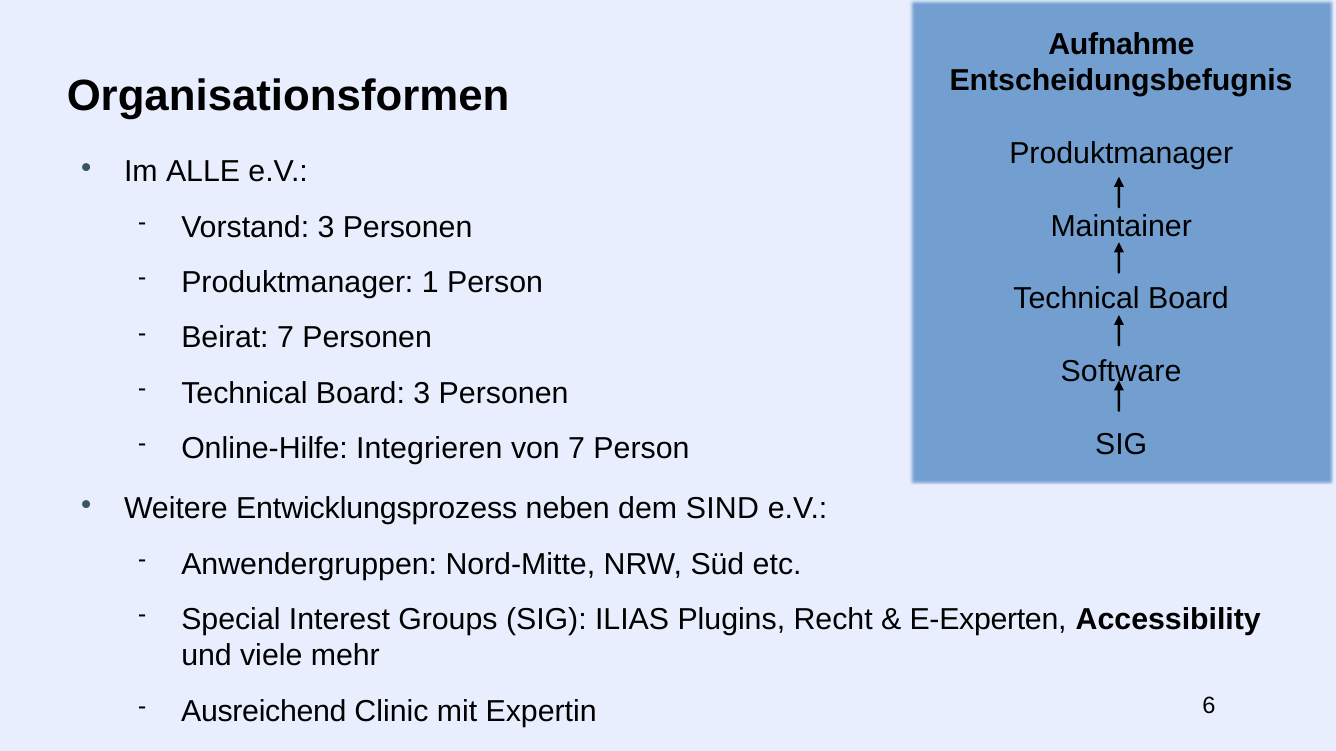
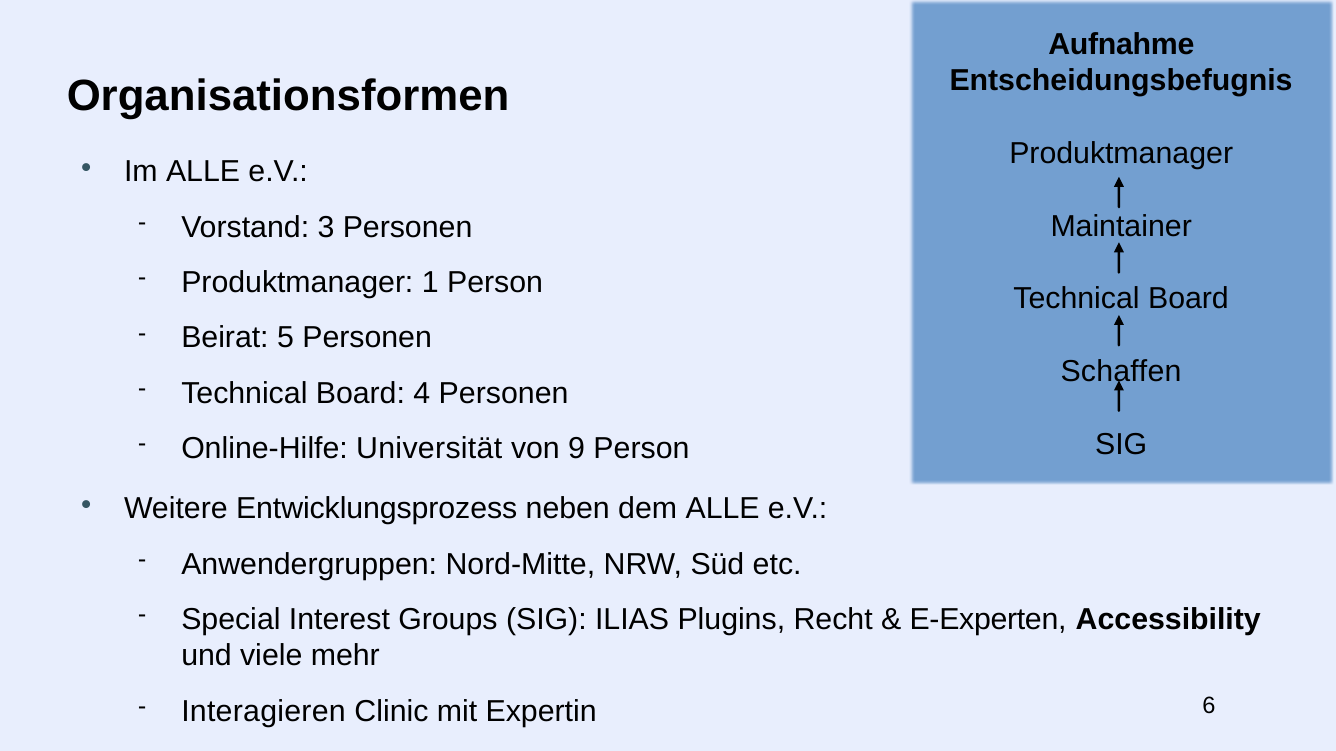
Beirat 7: 7 -> 5 (286, 338)
Software: Software -> Schaffen (1121, 372)
Board 3: 3 -> 4 (422, 393)
Integrieren: Integrieren -> Universität (429, 449)
von 7: 7 -> 9 (577, 449)
dem SIND: SIND -> ALLE (723, 509)
Ausreichend: Ausreichend -> Interagieren (264, 712)
